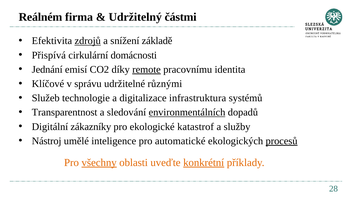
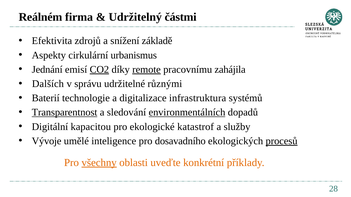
zdrojů underline: present -> none (88, 41)
Přispívá: Přispívá -> Aspekty (49, 55)
domácnosti: domácnosti -> urbanismus (134, 55)
CO2 underline: none -> present (99, 70)
identita: identita -> zahájila (230, 70)
Klíčové: Klíčové -> Dalších (48, 84)
Služeb: Služeb -> Baterií (46, 98)
Transparentnost underline: none -> present (65, 113)
zákazníky: zákazníky -> kapacitou (91, 127)
Nástroj: Nástroj -> Vývoje (47, 141)
automatické: automatické -> dosavadního (180, 141)
konkrétní underline: present -> none (204, 163)
